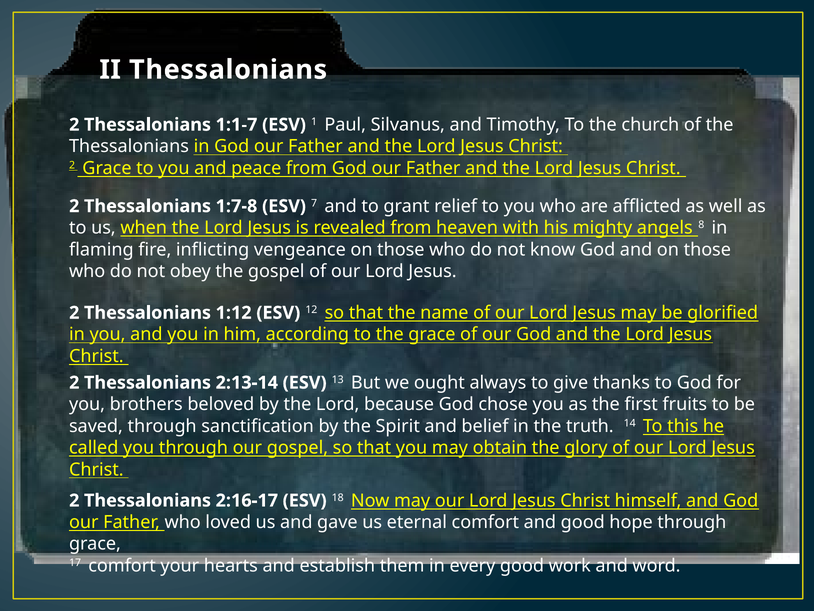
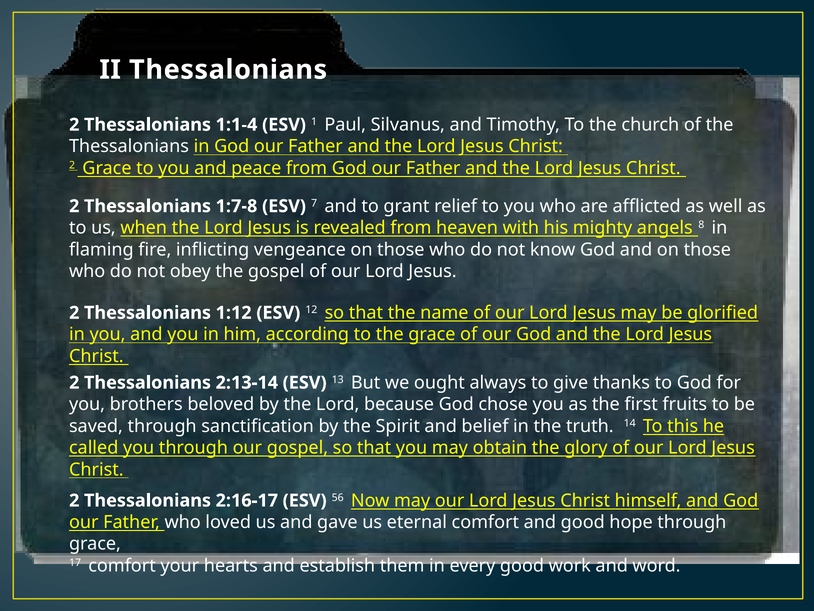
1:1-7: 1:1-7 -> 1:1-4 (236, 125)
18: 18 -> 56 (338, 497)
